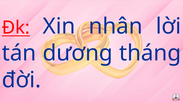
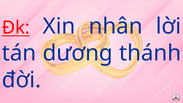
tháng: tháng -> thánh (150, 53)
